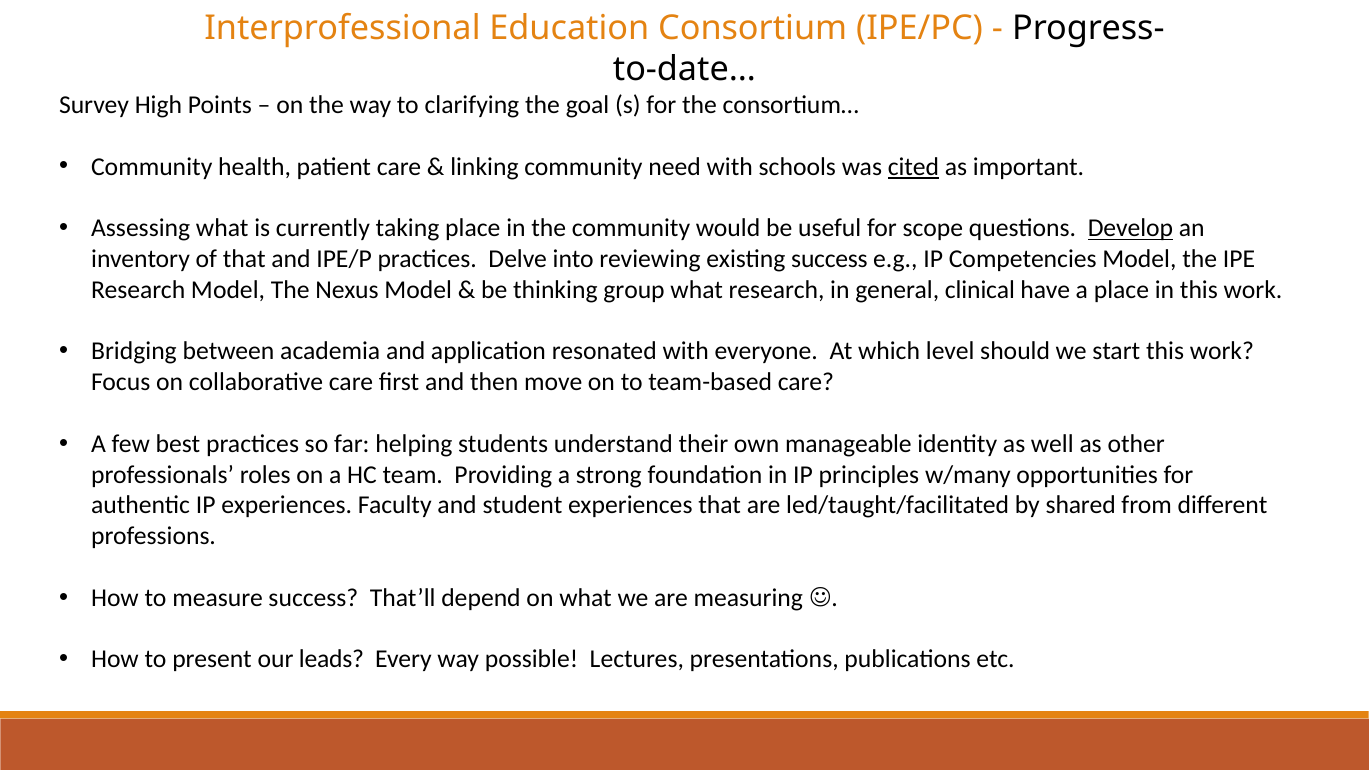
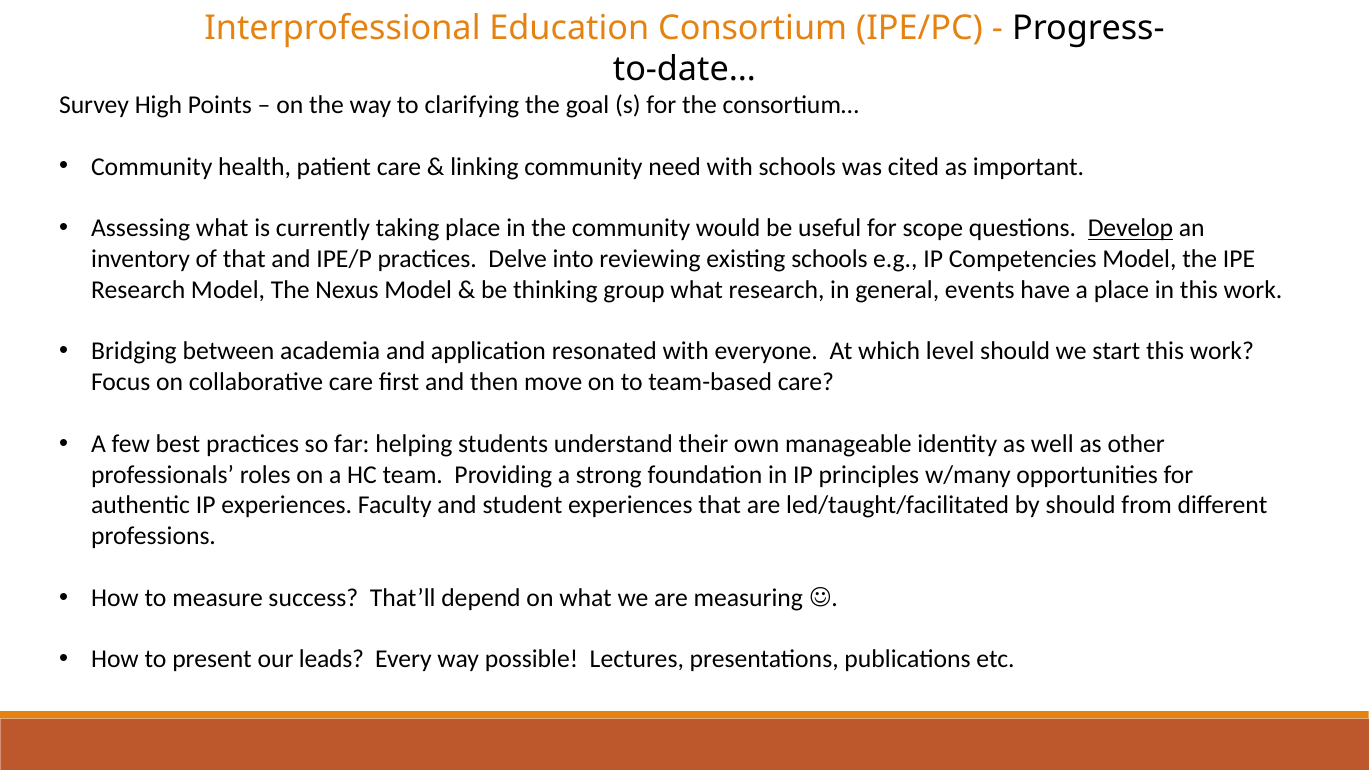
cited underline: present -> none (914, 167)
existing success: success -> schools (829, 259)
clinical: clinical -> events (980, 290)
by shared: shared -> should (1081, 506)
